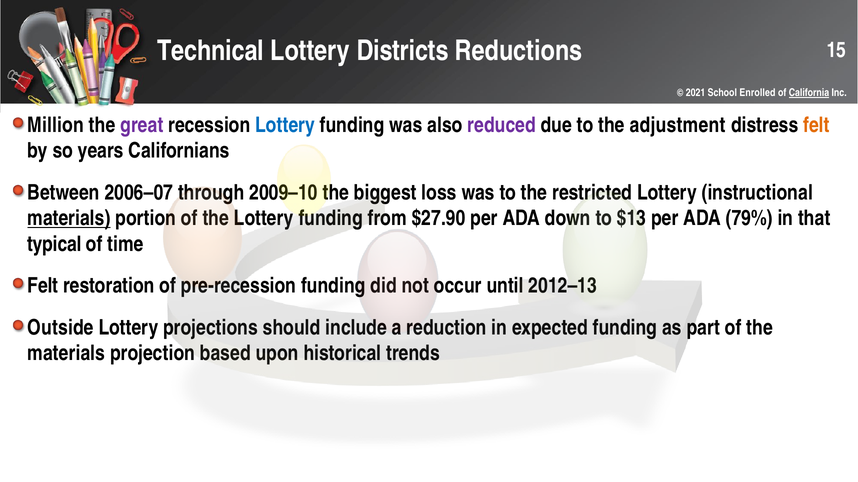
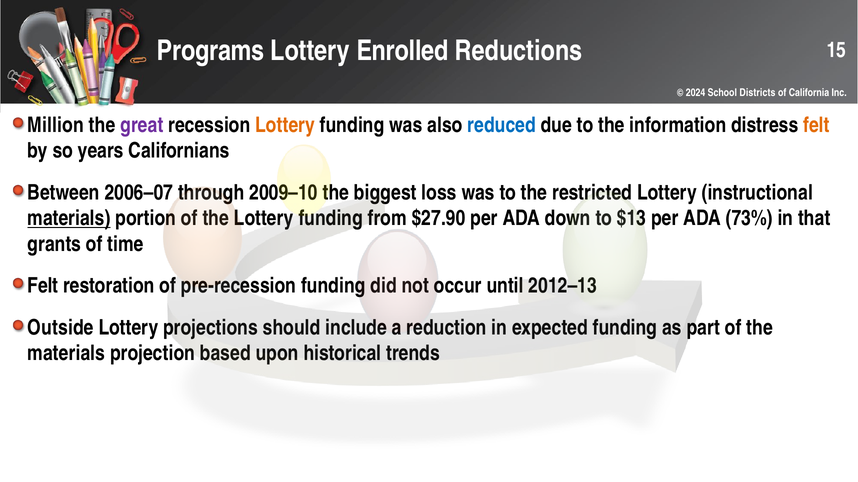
Technical: Technical -> Programs (211, 51)
Districts: Districts -> Enrolled (403, 51)
2021: 2021 -> 2024 (696, 93)
Enrolled: Enrolled -> Districts (757, 93)
California underline: present -> none (809, 93)
Lottery colour: blue -> orange (285, 125)
reduced colour: purple -> blue (502, 125)
adjustment: adjustment -> information (678, 125)
79%: 79% -> 73% (749, 219)
typical: typical -> grants (54, 244)
